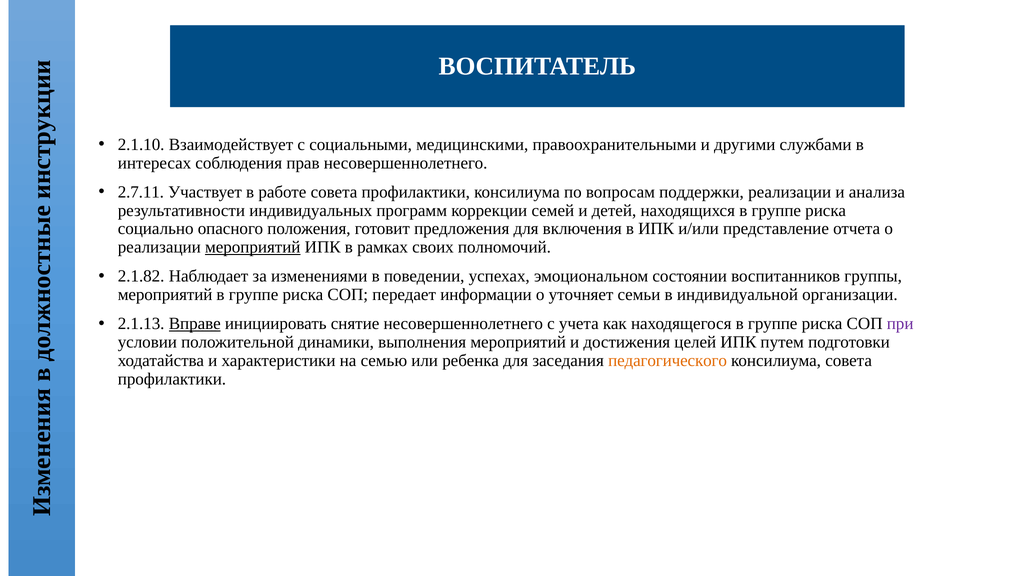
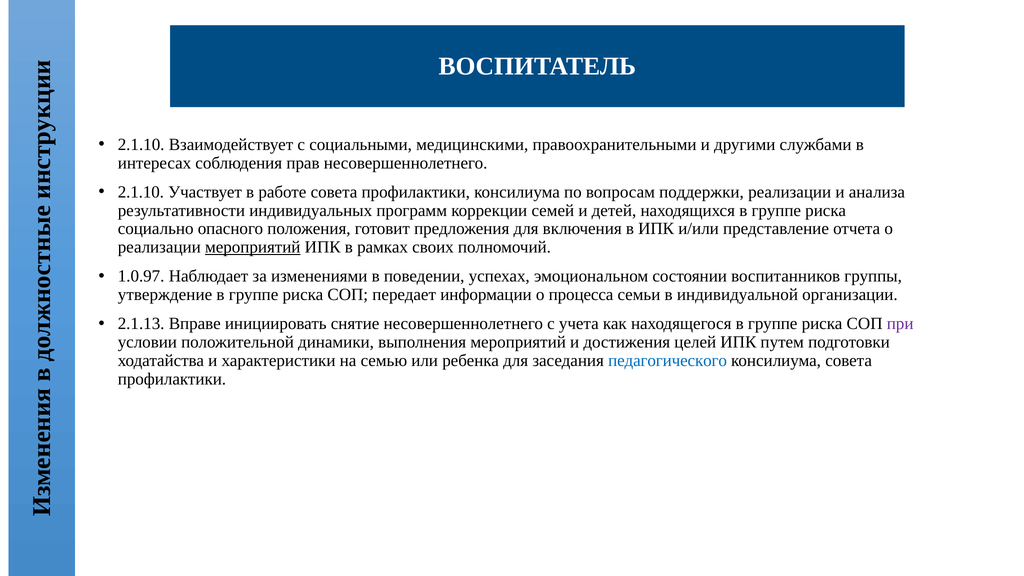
2.7.11: 2.7.11 -> 2.1.10 (141, 192)
2.1.82: 2.1.82 -> 1.0.97 (141, 276)
мероприятий: мероприятий -> утверждение (165, 295)
уточняет: уточняет -> процесса (581, 295)
Вправе underline: present -> none (195, 324)
педагогического colour: orange -> blue (668, 361)
